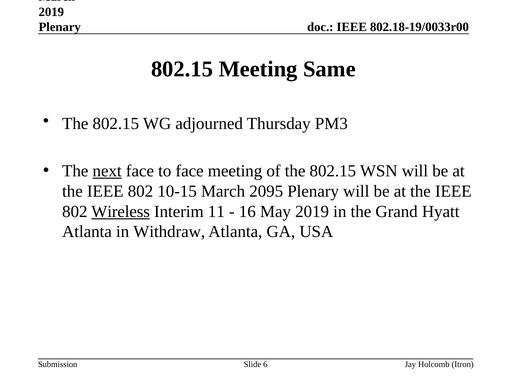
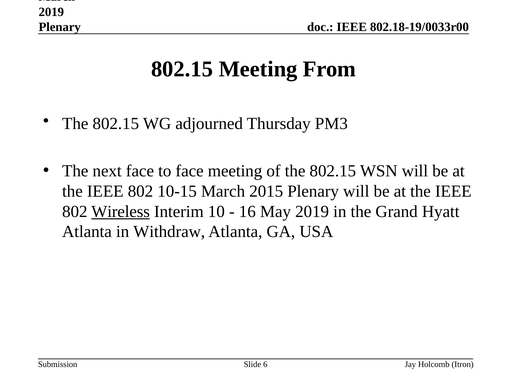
Same: Same -> From (329, 69)
next underline: present -> none (107, 171)
2095: 2095 -> 2015 (266, 191)
11: 11 -> 10 (216, 212)
